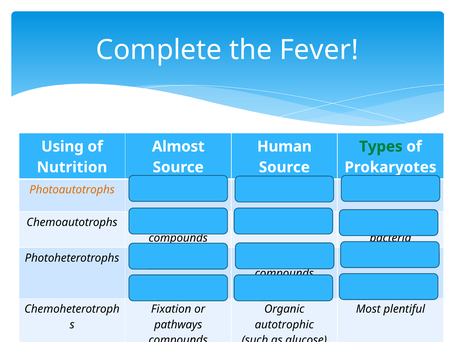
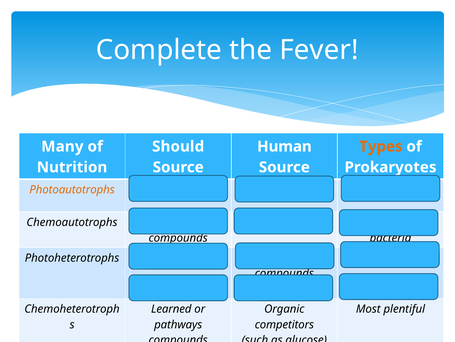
Using: Using -> Many (62, 146)
Almost: Almost -> Should (178, 146)
Types colour: green -> orange (381, 146)
Fixation: Fixation -> Learned (171, 308)
autotrophic: autotrophic -> competitors (284, 324)
